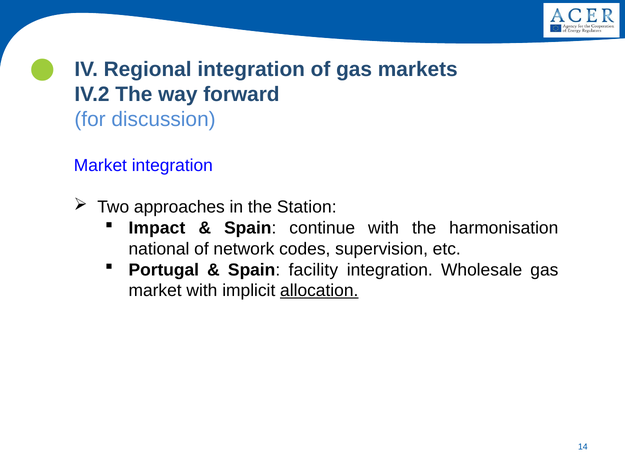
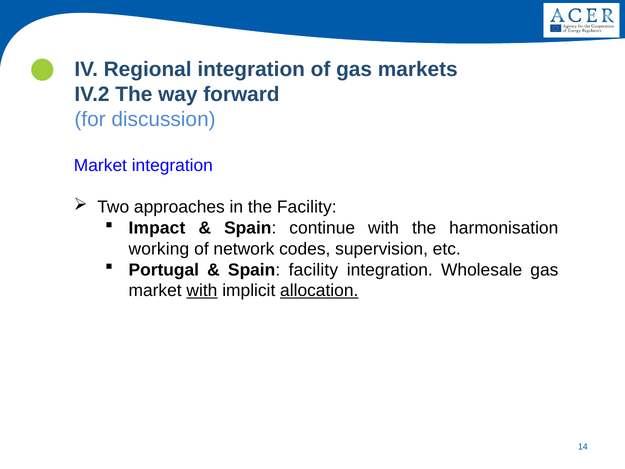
the Station: Station -> Facility (307, 207)
national: national -> working (159, 249)
with underline: none -> present (202, 290)
